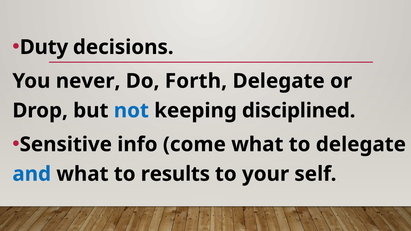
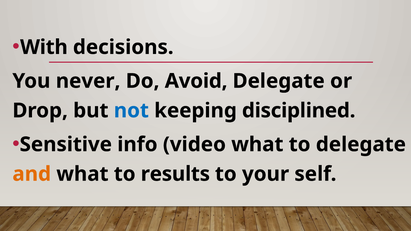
Duty: Duty -> With (44, 47)
Forth: Forth -> Avoid (196, 81)
come: come -> video (194, 145)
and colour: blue -> orange (32, 174)
